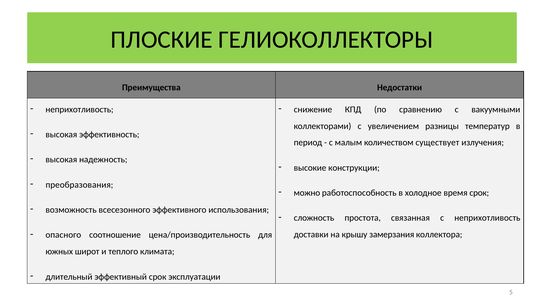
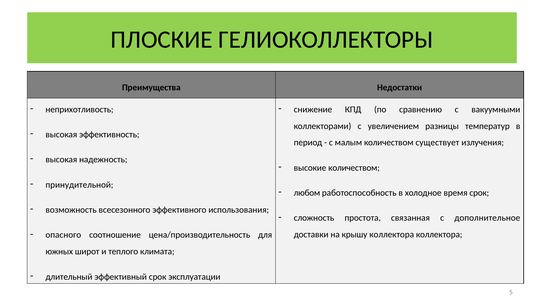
высокие конструкции: конструкции -> количеством (354, 168)
преобразования: преобразования -> принудительной (79, 185)
можно: можно -> любом (307, 193)
с неприхотливость: неприхотливость -> дополнительное (487, 218)
крышу замерзания: замерзания -> коллектора (392, 235)
